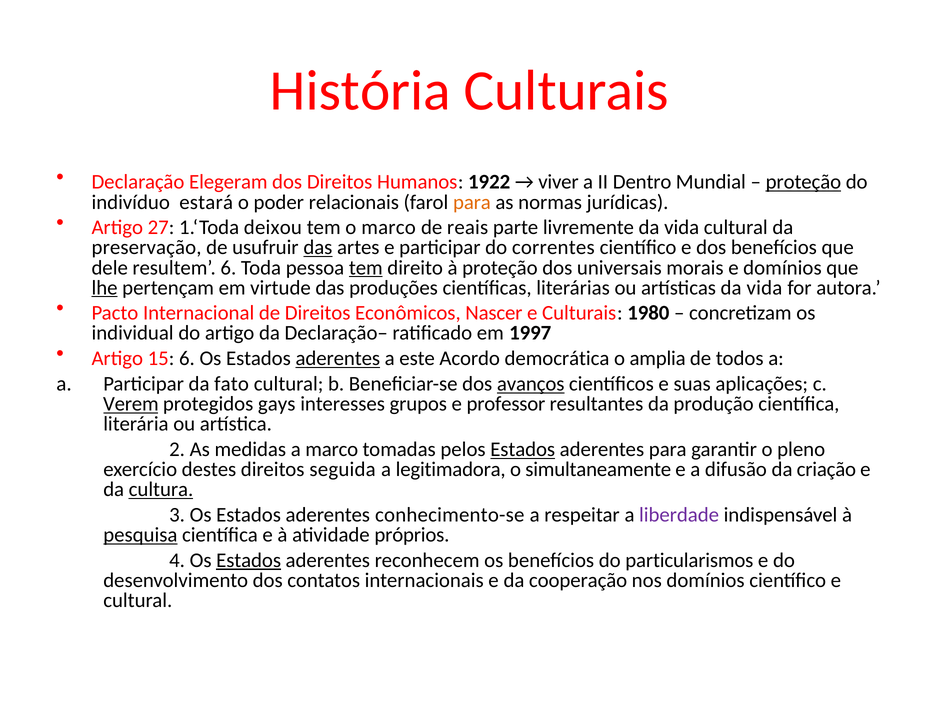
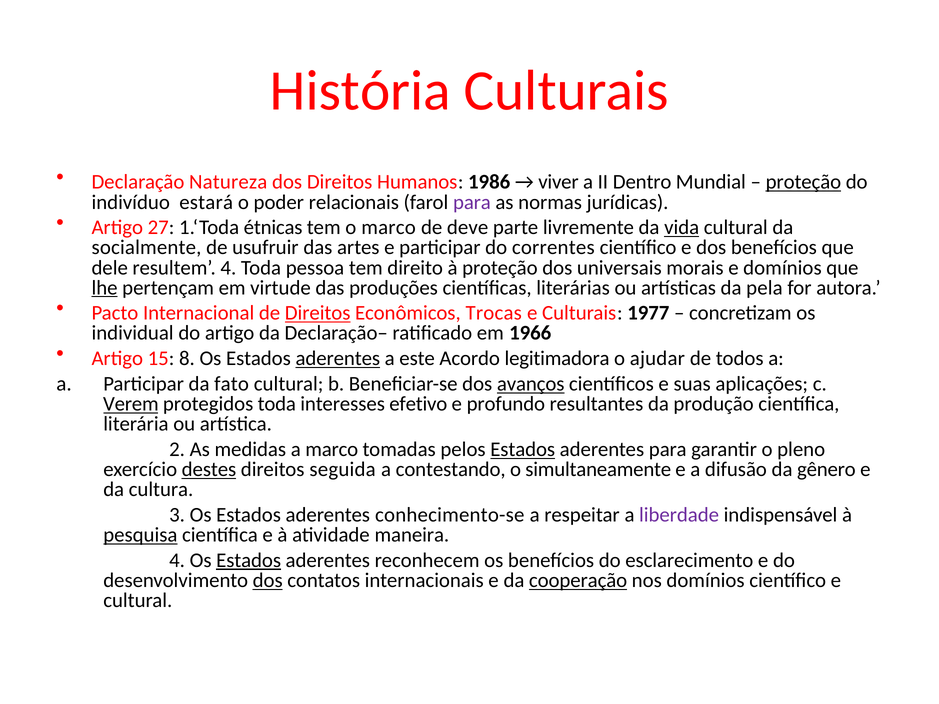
Elegeram: Elegeram -> Natureza (228, 182)
1922: 1922 -> 1986 (489, 182)
para colour: orange -> purple (472, 202)
deixou: deixou -> étnicas (273, 228)
reais: reais -> deve (468, 228)
vida underline: none -> present (682, 228)
preservação: preservação -> socialmente (147, 248)
das underline: present -> none (318, 248)
resultem 6: 6 -> 4 (228, 268)
tem underline: present -> none (366, 268)
artísticas da vida: vida -> pela (764, 288)
Direitos underline: none -> present (318, 313)
Nascer: Nascer -> Trocas (494, 313)
1980: 1980 -> 1977 (648, 313)
1997: 1997 -> 1966 (530, 333)
15 6: 6 -> 8 (187, 359)
democrática: democrática -> legitimadora (557, 359)
amplia: amplia -> ajudar (657, 359)
protegidos gays: gays -> toda (277, 404)
grupos: grupos -> efetivo (418, 404)
professor: professor -> profundo (506, 404)
destes underline: none -> present (209, 470)
legitimadora: legitimadora -> contestando (451, 470)
criação: criação -> gênero (826, 470)
cultura underline: present -> none (161, 490)
próprios: próprios -> maneira (412, 535)
particularismos: particularismos -> esclarecimento (689, 561)
dos underline: none -> present (268, 581)
cooperação underline: none -> present (578, 581)
